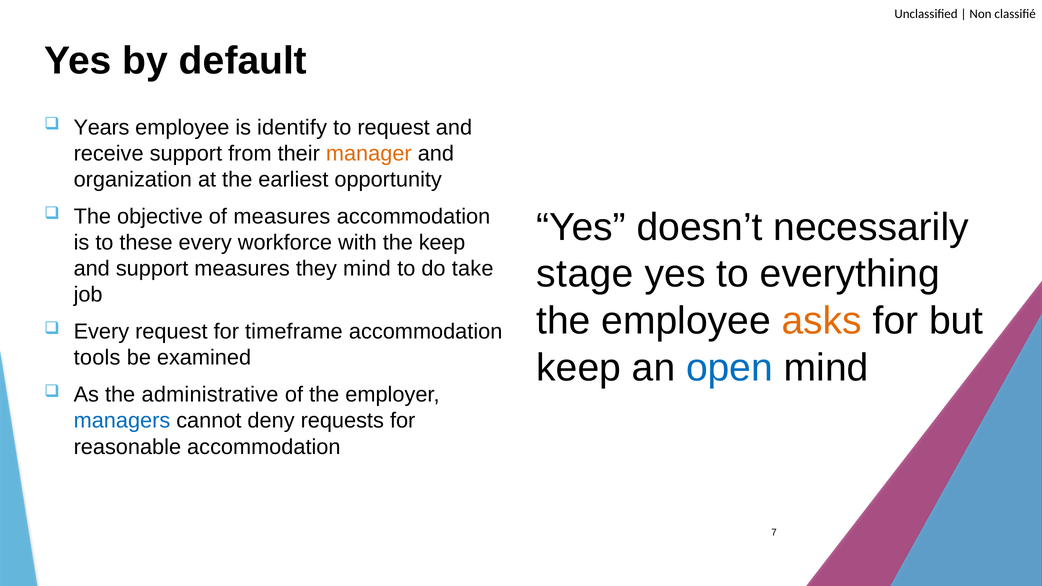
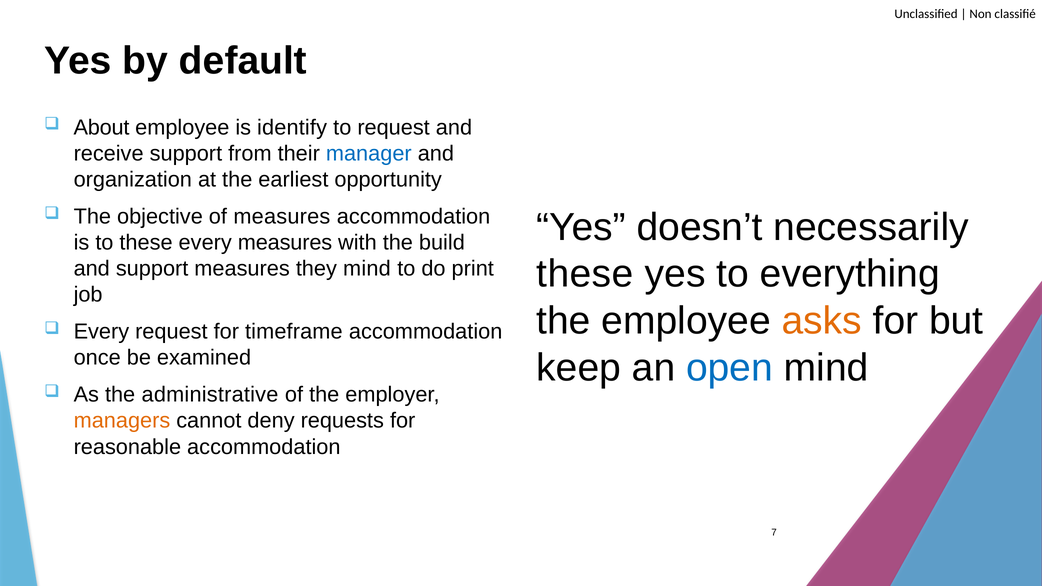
Years: Years -> About (102, 127)
manager colour: orange -> blue (369, 153)
every workforce: workforce -> measures (285, 243)
the keep: keep -> build (442, 243)
stage: stage -> these (585, 274)
take: take -> print (473, 269)
tools: tools -> once (97, 358)
managers colour: blue -> orange (122, 421)
